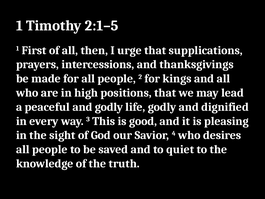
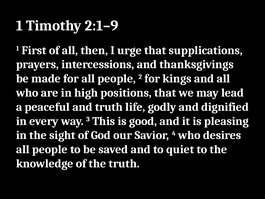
2:1–5: 2:1–5 -> 2:1–9 (102, 26)
and godly: godly -> truth (109, 107)
